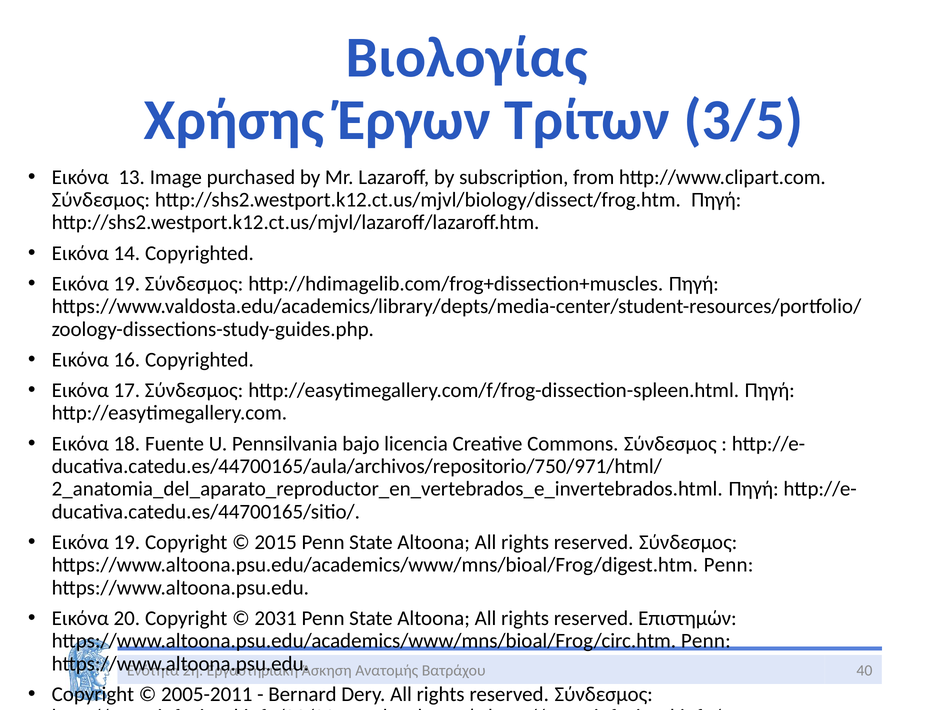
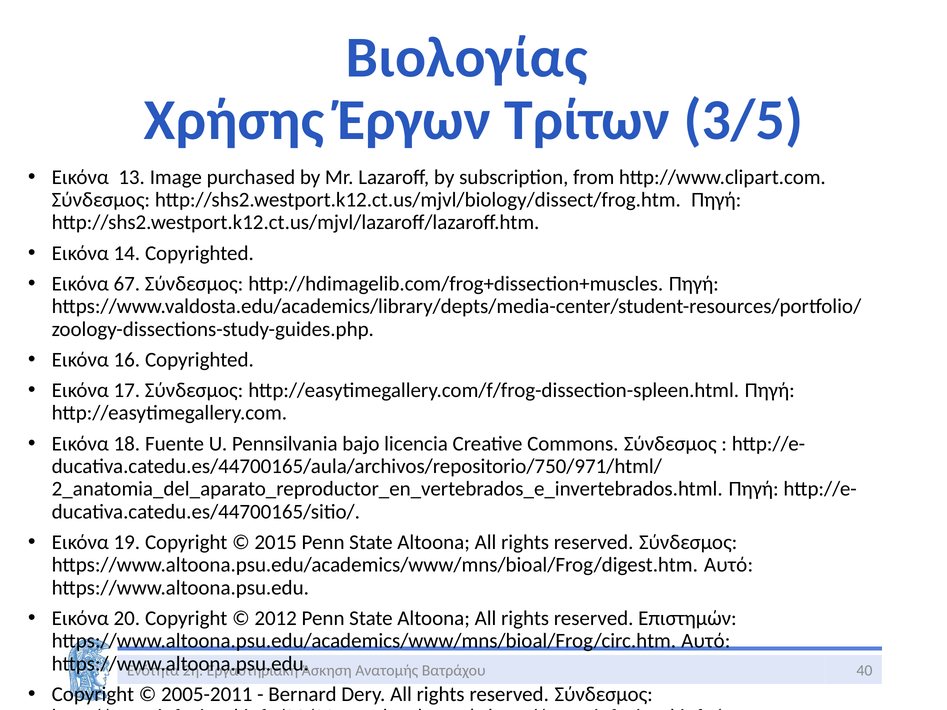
19: 19 -> 67 (127, 284)
https://www.altoona.psu.edu/academics/www/mns/bioal/Frog/digest.htm Penn: Penn -> Αυτό (729, 565)
2031: 2031 -> 2012 (276, 618)
https://www.altoona.psu.edu/academics/www/mns/bioal/Frog/circ.htm Penn: Penn -> Αυτό (706, 641)
